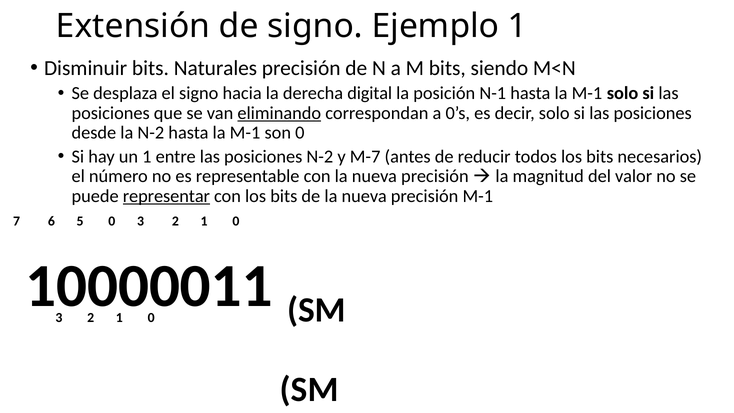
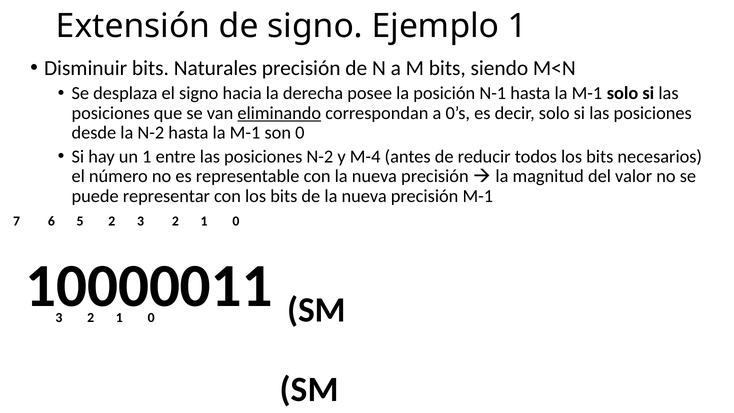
digital: digital -> posee (370, 93)
M-7: M-7 -> M-4 (365, 157)
representar underline: present -> none (166, 196)
5 0: 0 -> 2 (112, 221)
